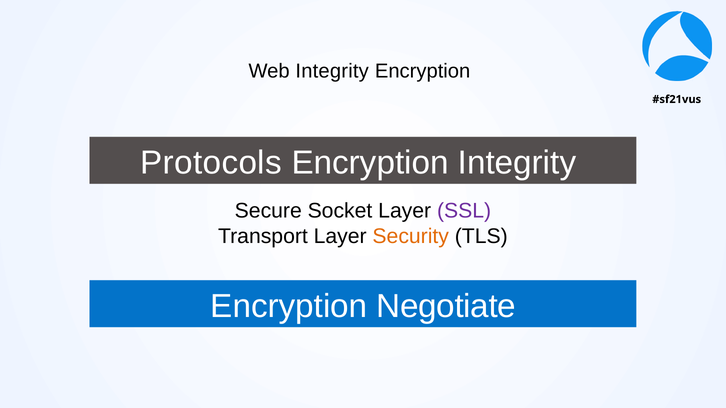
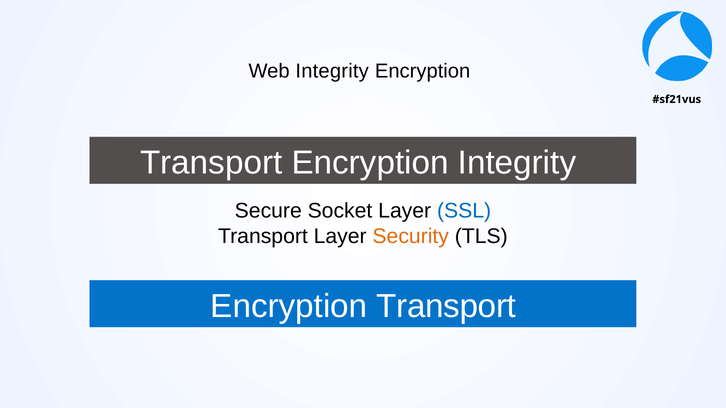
Protocols: Protocols -> Transport (211, 163)
SSL colour: purple -> blue (464, 211)
Negotiate: Negotiate -> Transport (446, 306)
